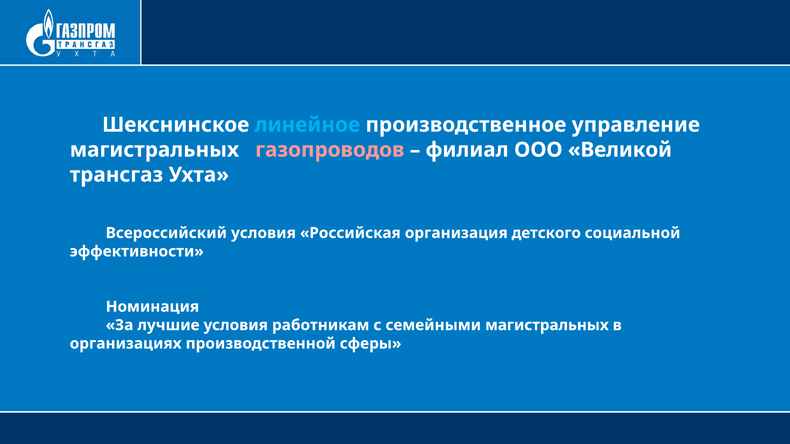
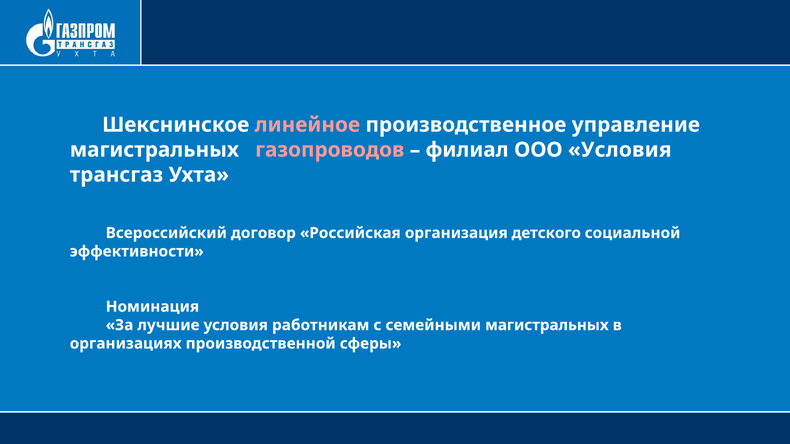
линейное colour: light blue -> pink (307, 125)
ООО Великой: Великой -> Условия (620, 150)
Всероссийский условия: условия -> договор (263, 233)
